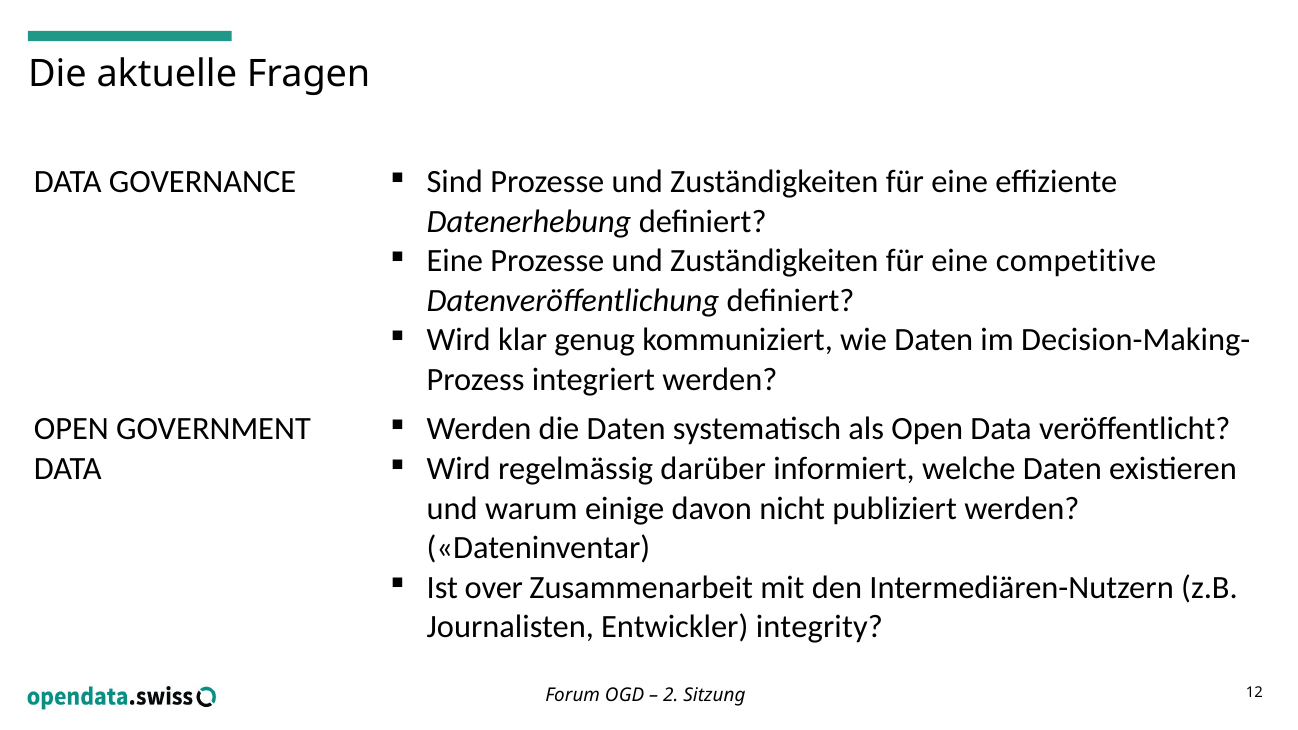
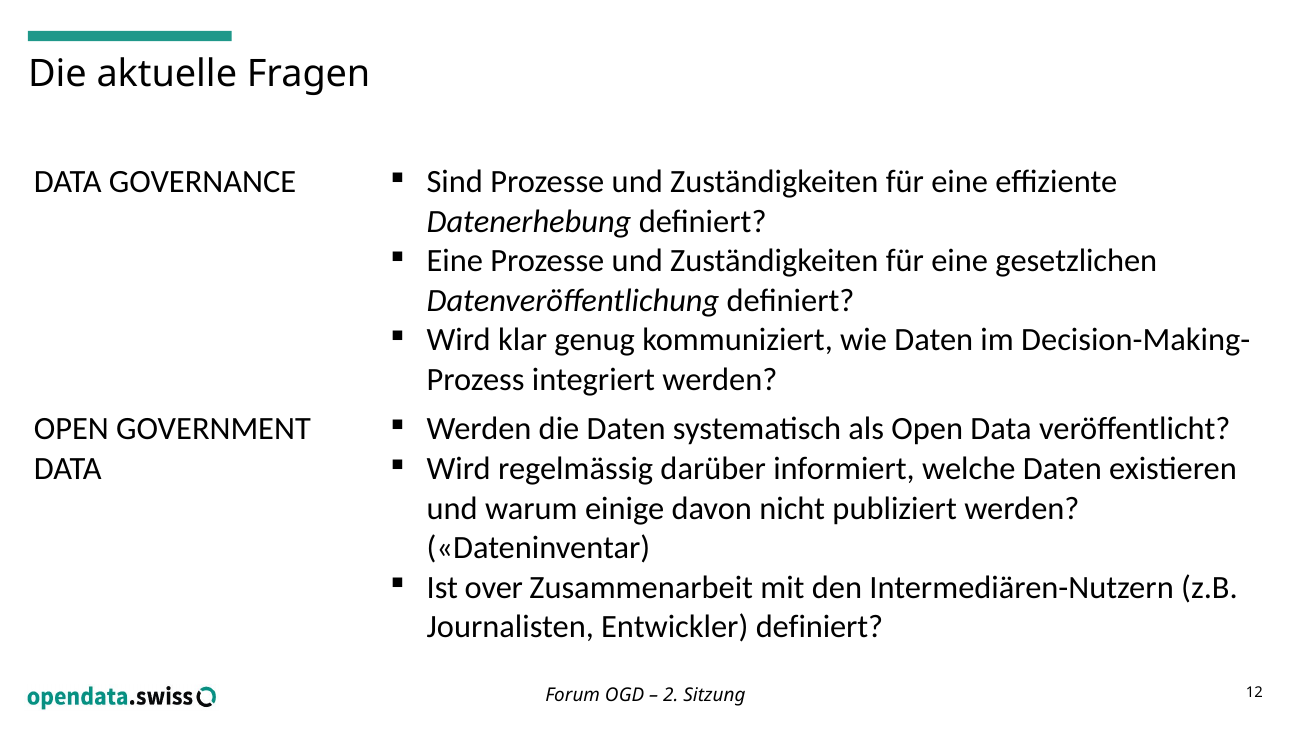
competitive: competitive -> gesetzlichen (1076, 261)
Entwickler integrity: integrity -> definiert (819, 627)
